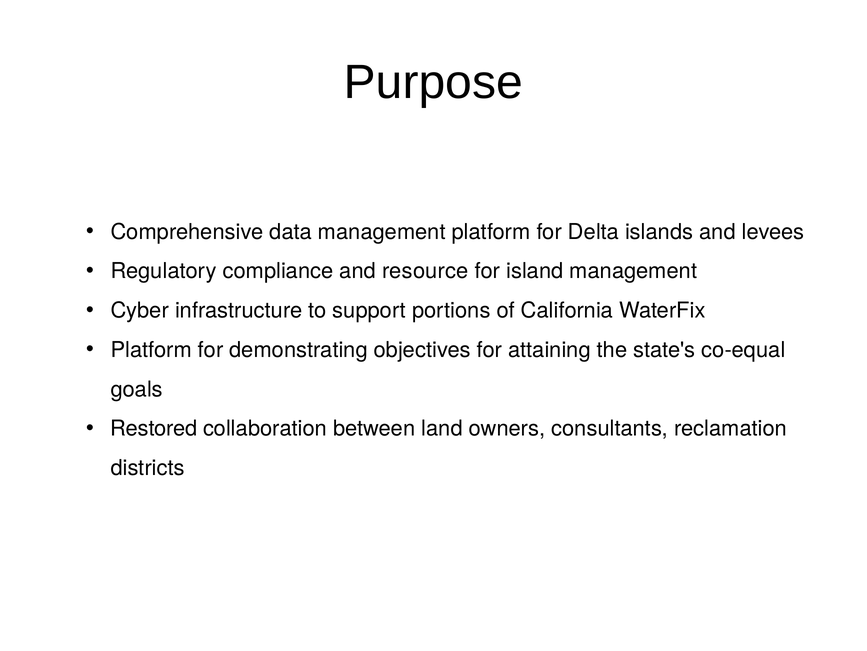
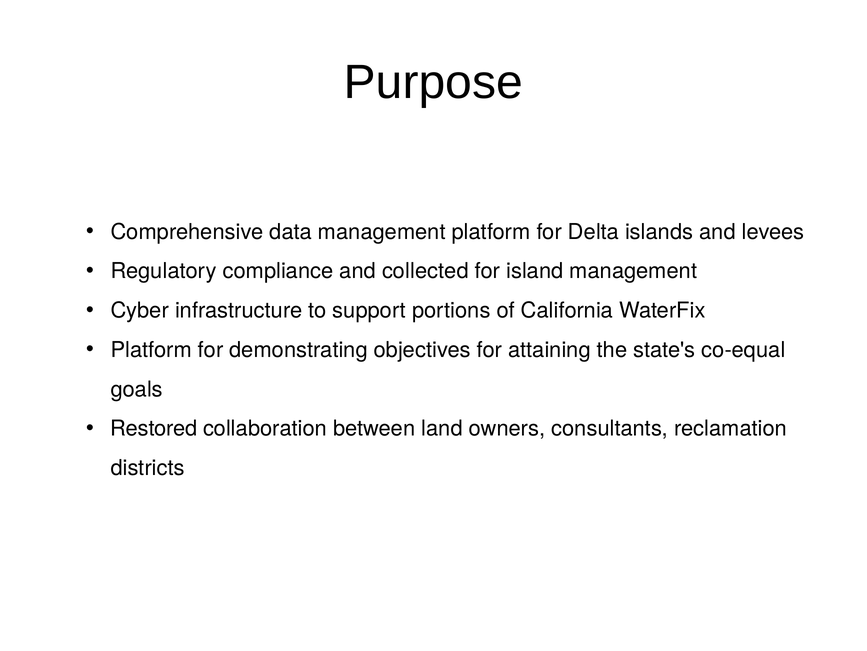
resource: resource -> collected (425, 271)
